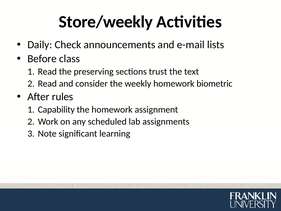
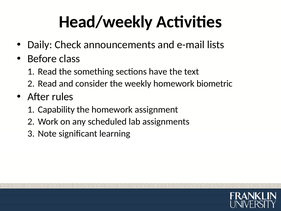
Store/weekly: Store/weekly -> Head/weekly (106, 22)
preserving: preserving -> something (94, 72)
trust: trust -> have (158, 72)
